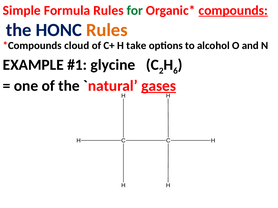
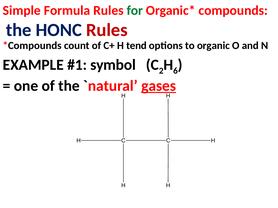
compounds underline: present -> none (233, 10)
Rules colour: orange -> red (107, 30)
cloud: cloud -> count (77, 46)
take: take -> tend (136, 46)
alcohol: alcohol -> organic (213, 46)
glycine: glycine -> symbol (113, 65)
